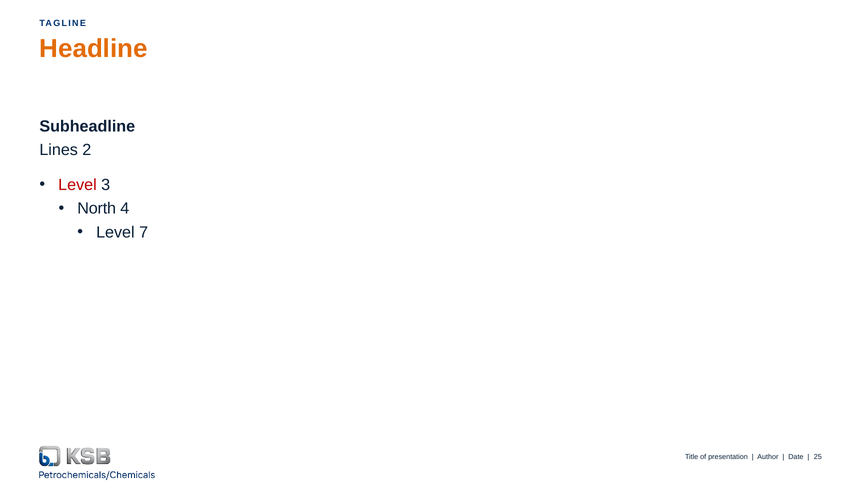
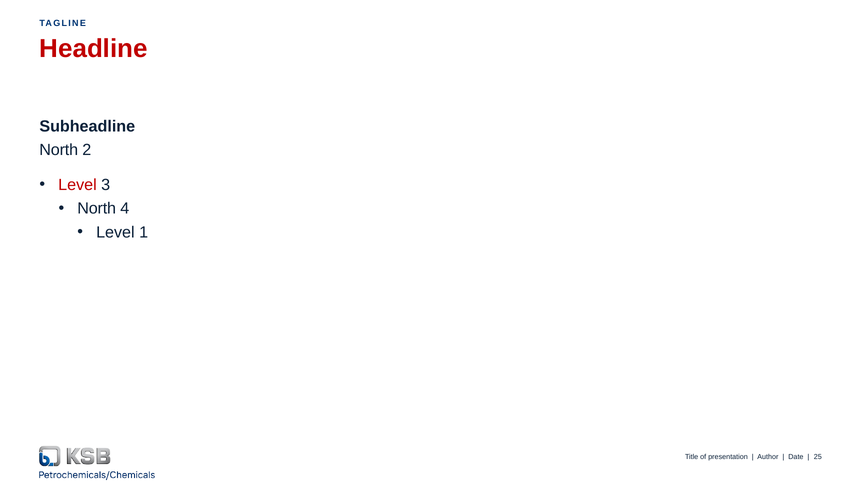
Headline colour: orange -> red (94, 49)
Lines: Lines -> North (59, 150)
7: 7 -> 1 (144, 232)
